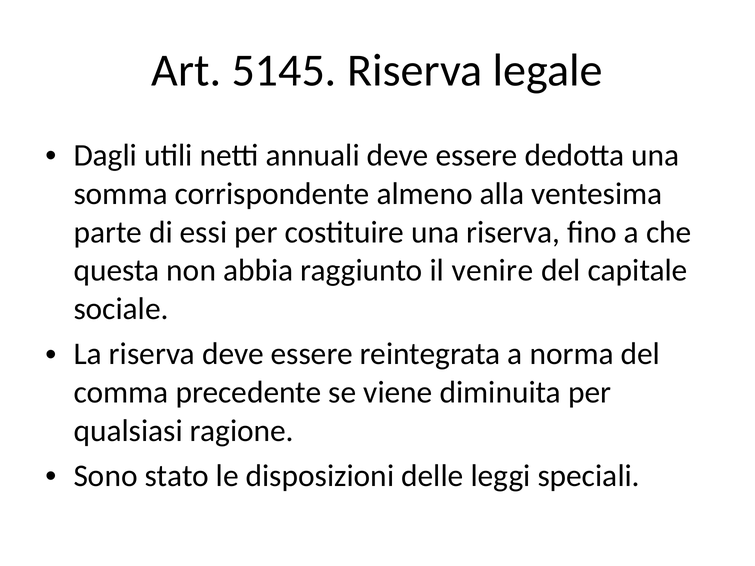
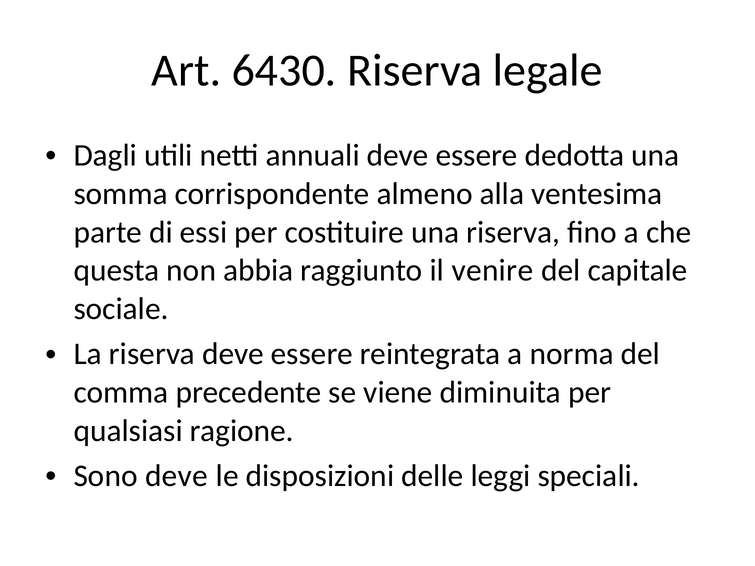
5145: 5145 -> 6430 (284, 70)
Sono stato: stato -> deve (177, 476)
